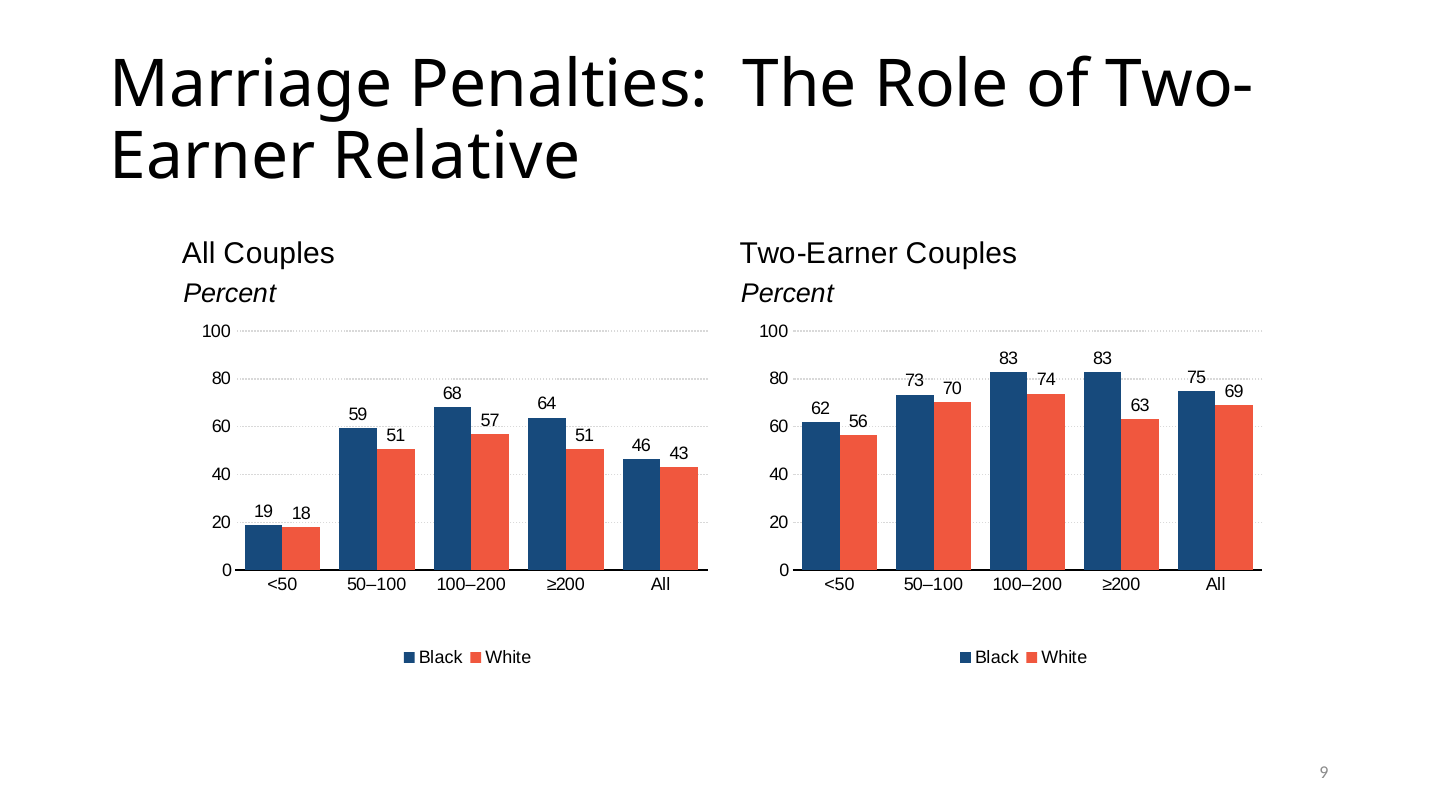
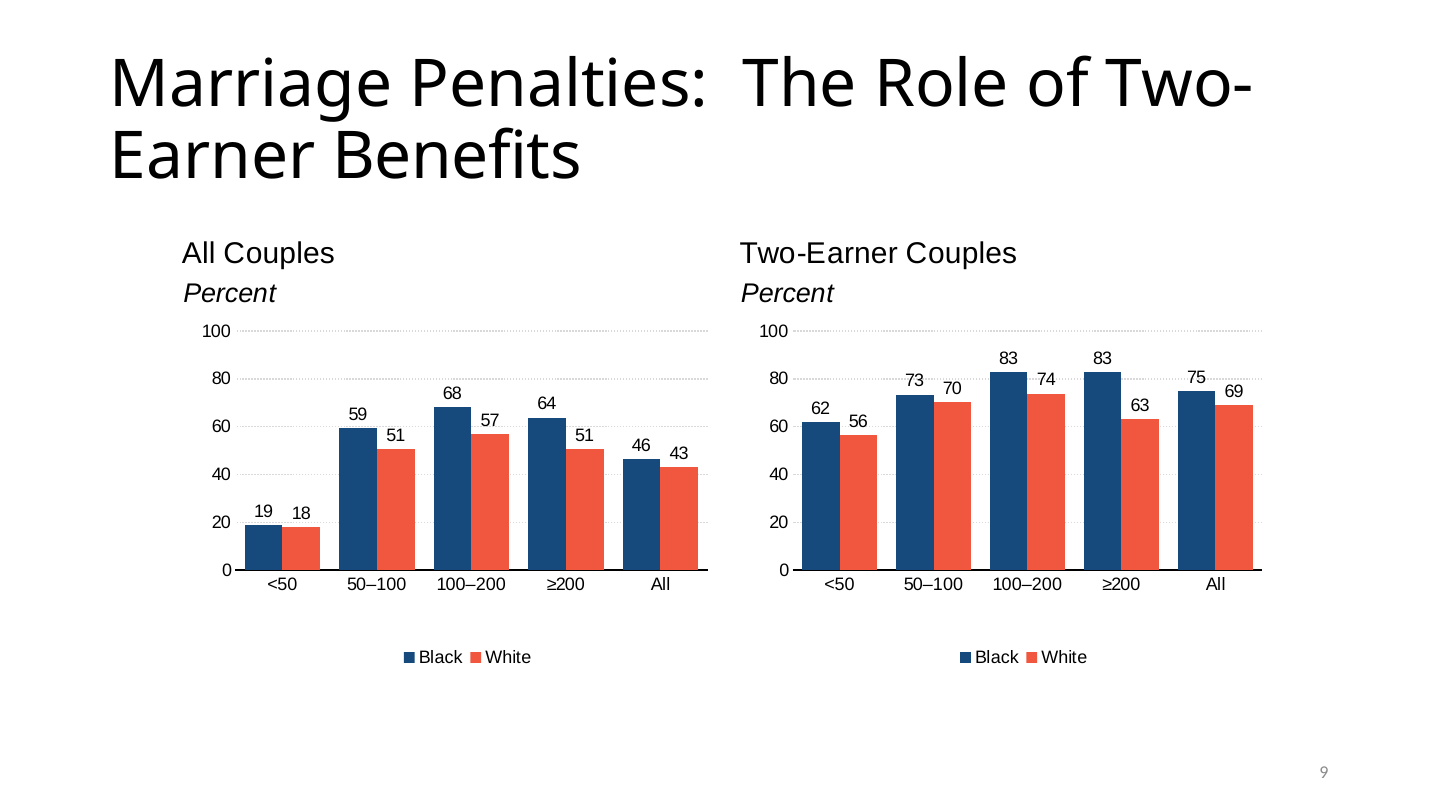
Relative: Relative -> Benefits (457, 156)
